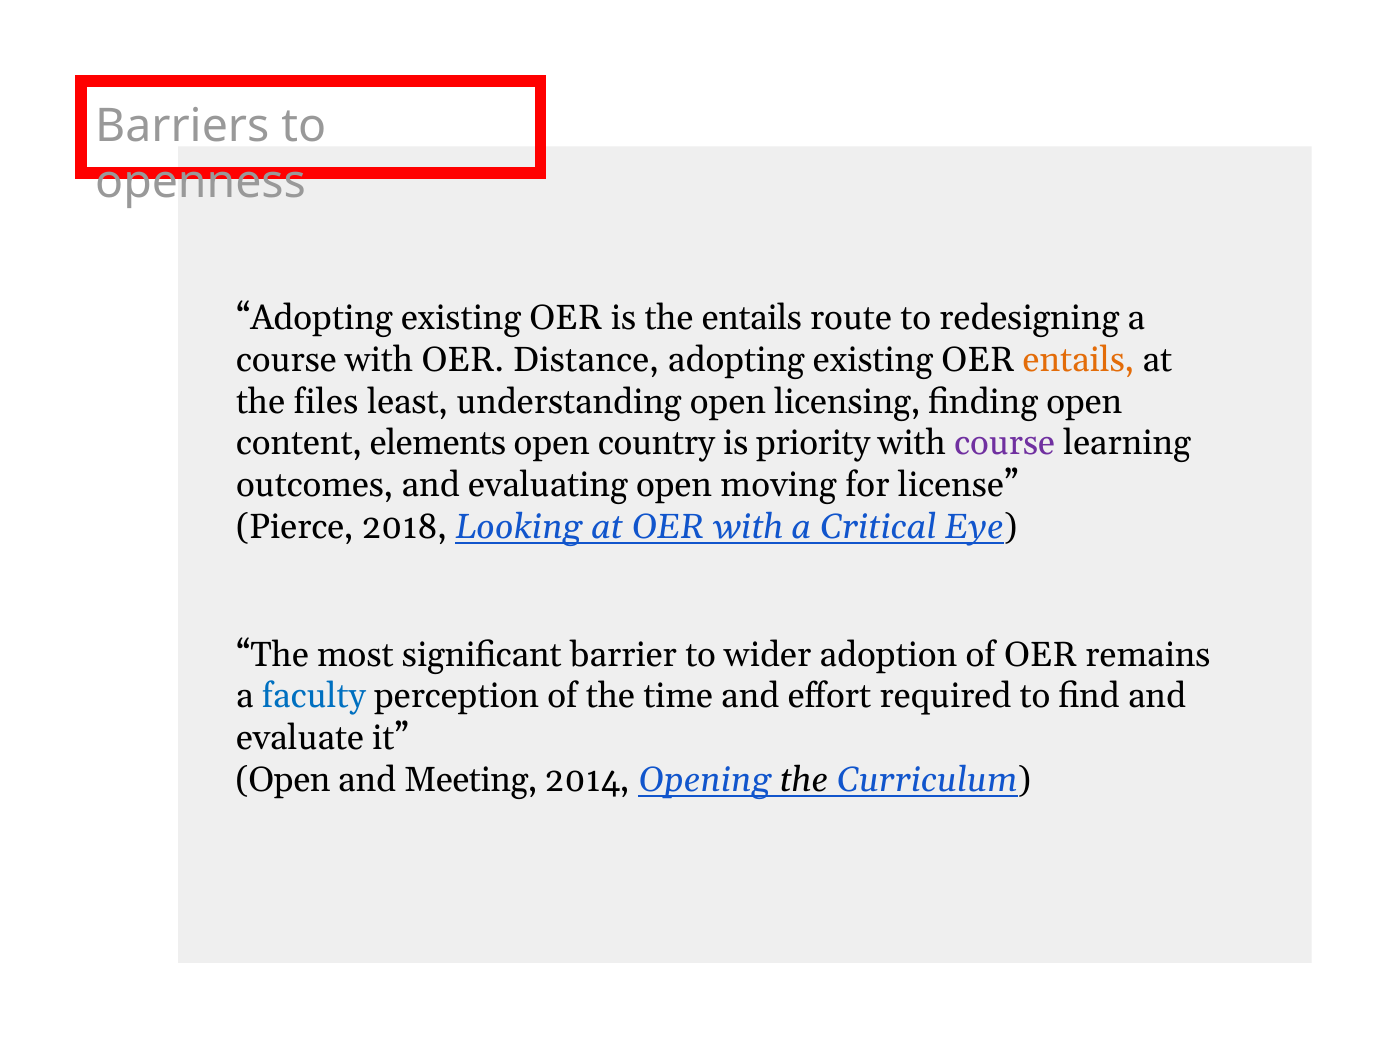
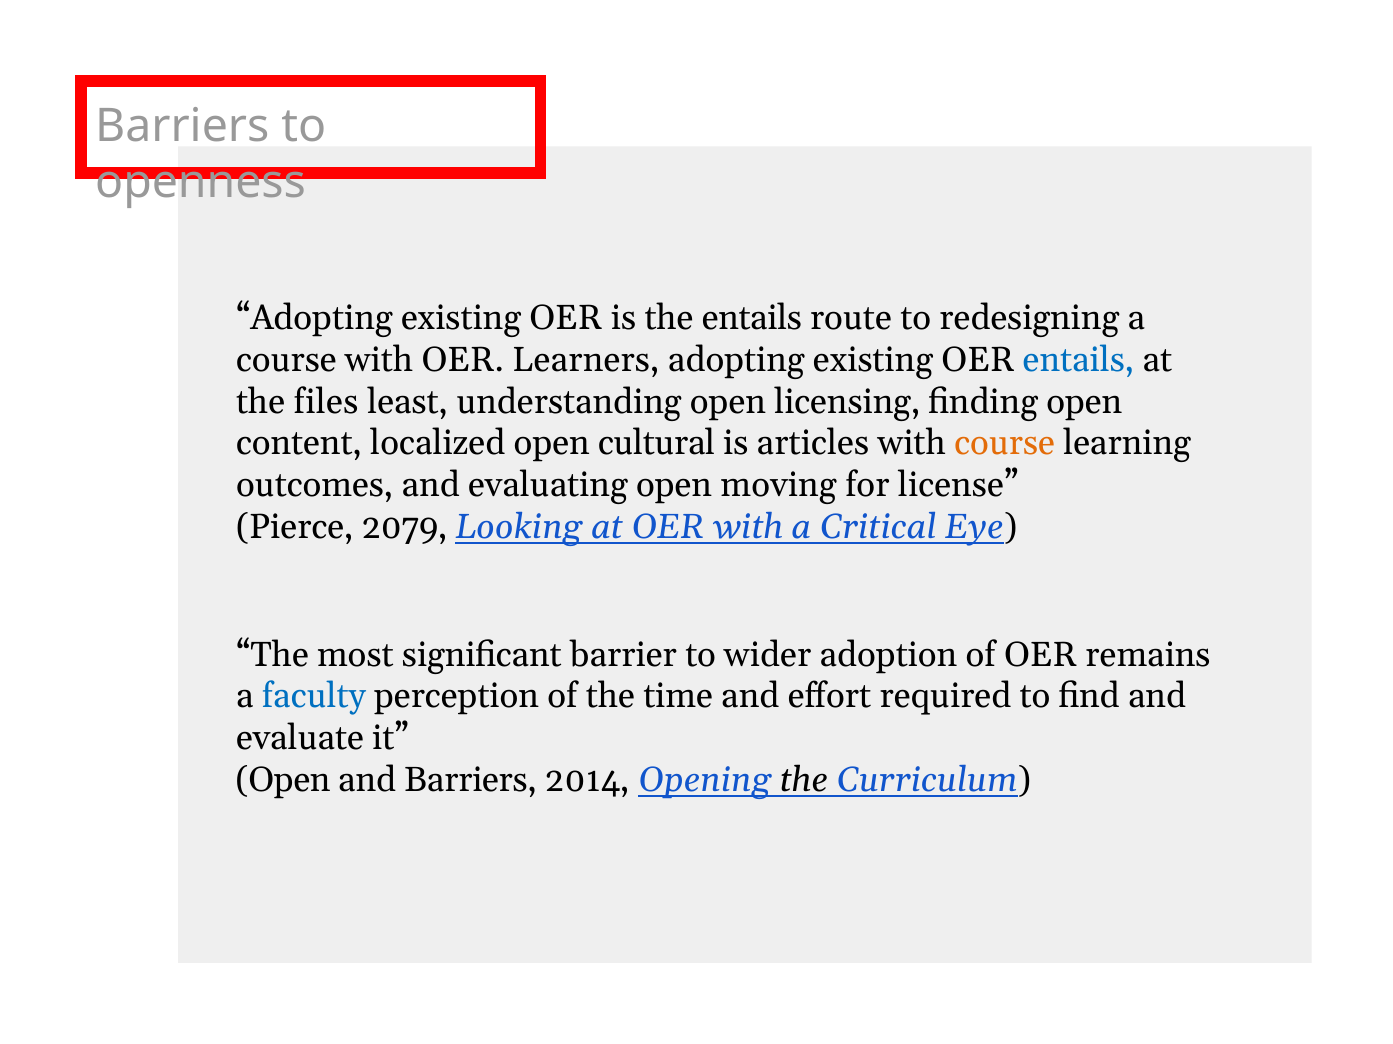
Distance: Distance -> Learners (586, 360)
entails colour: orange -> blue (1078, 360)
elements: elements -> localized (438, 444)
country: country -> cultural (657, 444)
priority: priority -> articles (813, 444)
course colour: purple -> orange (1005, 444)
2018: 2018 -> 2079 (404, 527)
and Meeting: Meeting -> Barriers (471, 780)
